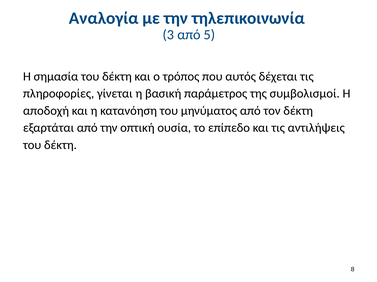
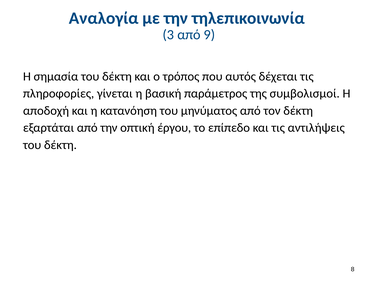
5: 5 -> 9 (209, 35)
ουσία: ουσία -> έργου (174, 128)
